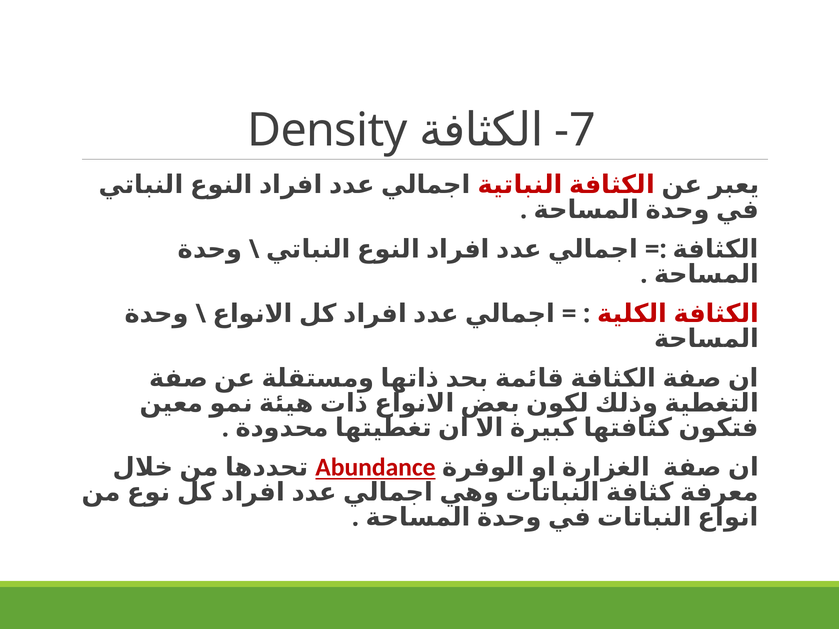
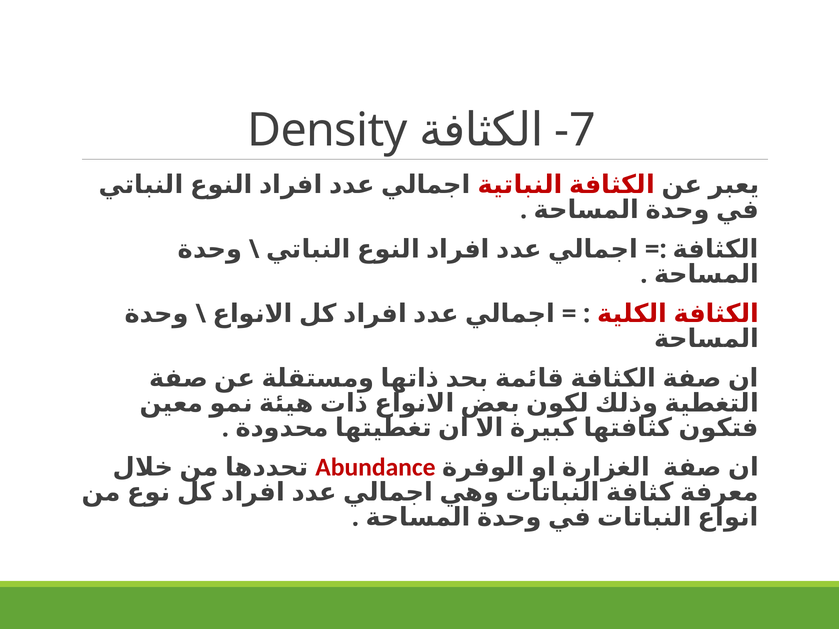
Abundance underline: present -> none (375, 468)
